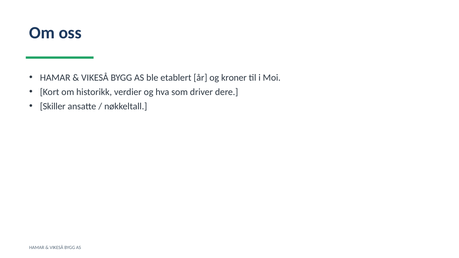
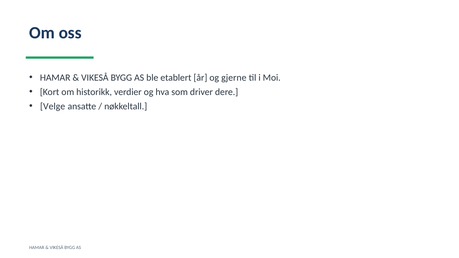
kroner: kroner -> gjerne (234, 78)
Skiller: Skiller -> Velge (53, 106)
